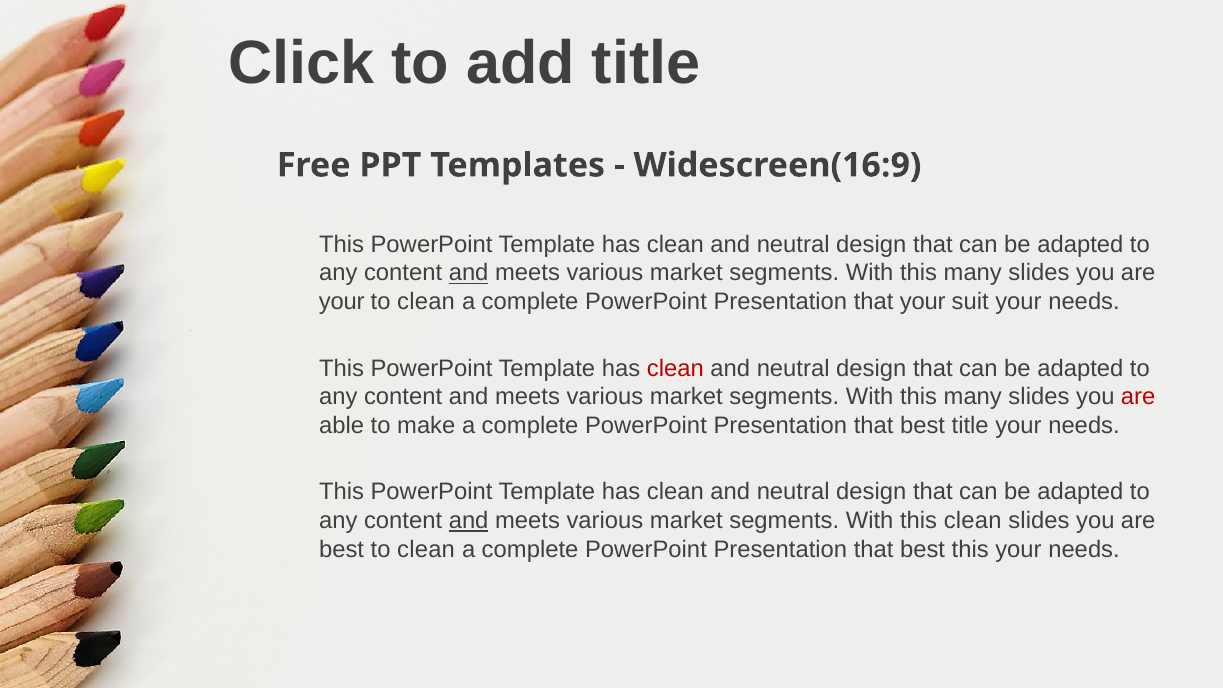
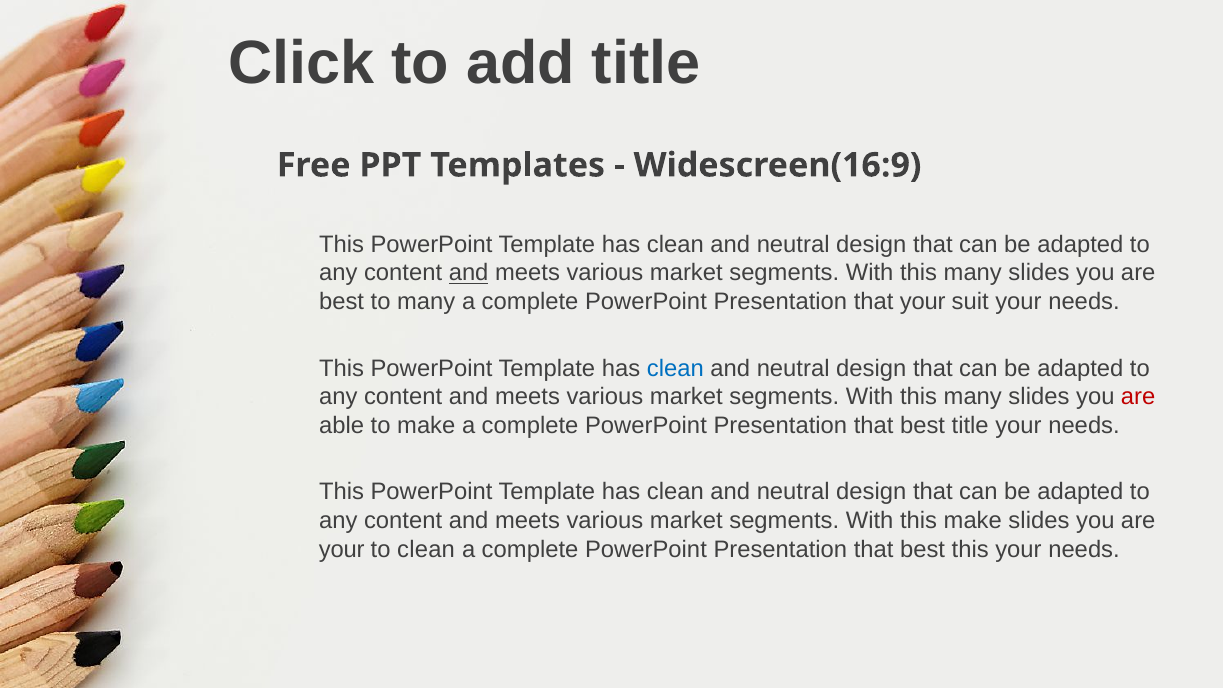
your: your -> best (342, 302)
clean: clean -> many (426, 302)
clean colour: red -> blue (675, 368)
and underline: present -> none (469, 521)
this clean: clean -> make (973, 521)
best: best -> your (342, 549)
